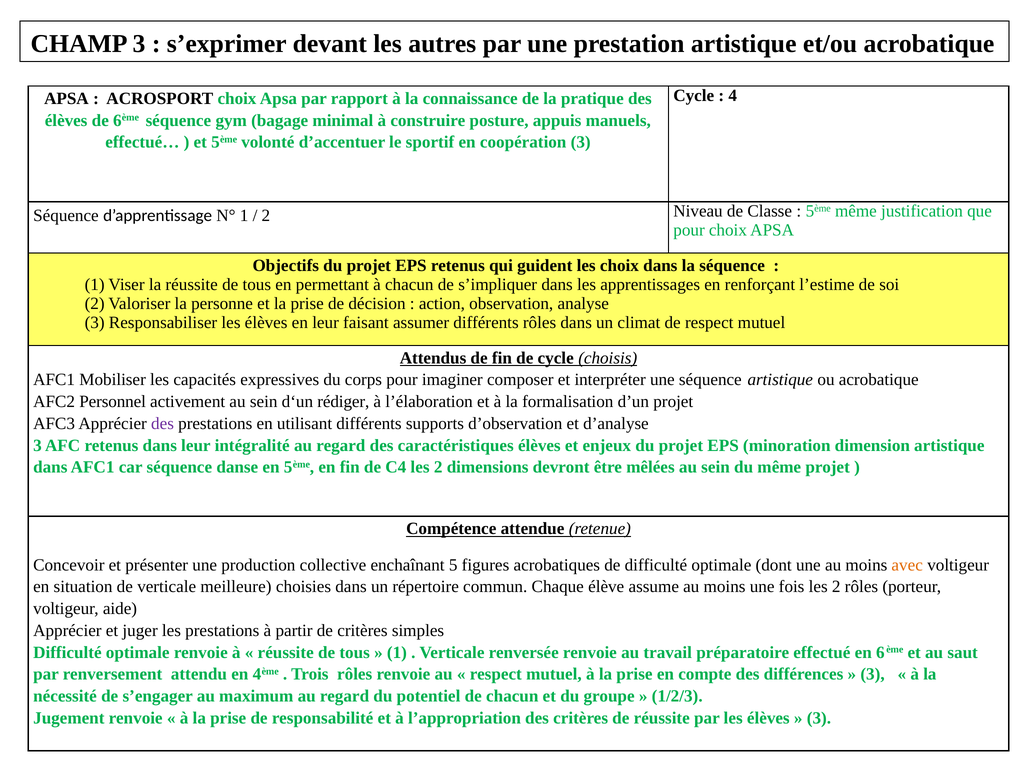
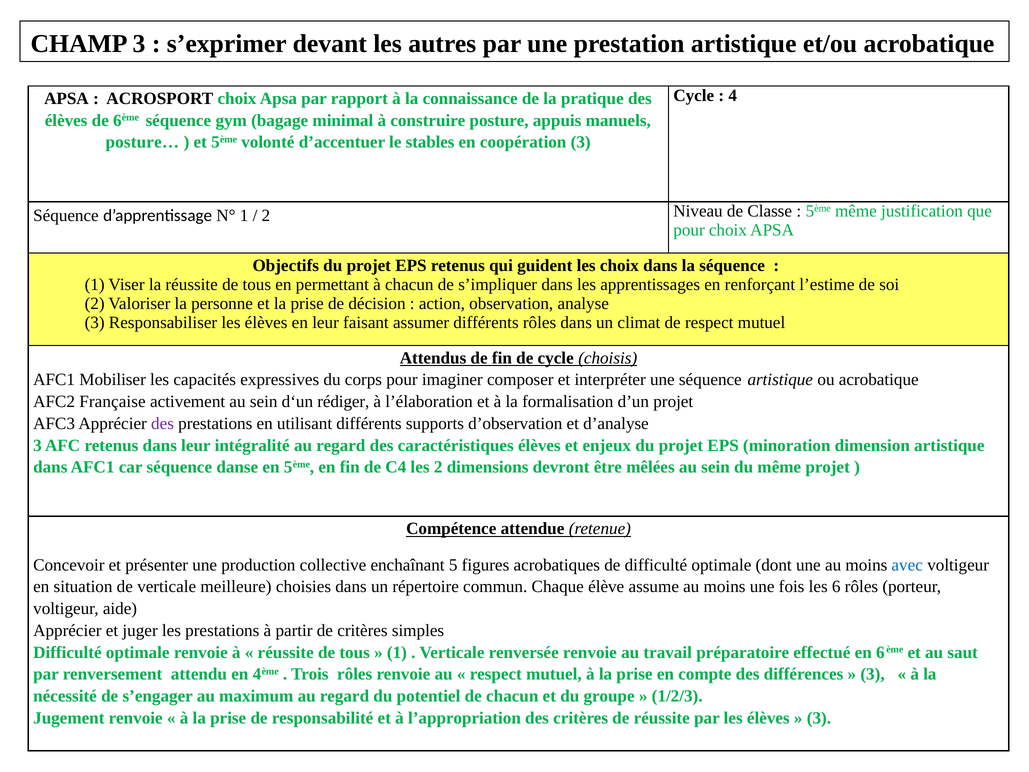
effectué…: effectué… -> posture… (142, 142)
sportif: sportif -> stables (430, 142)
Personnel: Personnel -> Française (112, 402)
avec colour: orange -> blue (907, 565)
fois les 2: 2 -> 6 (836, 587)
